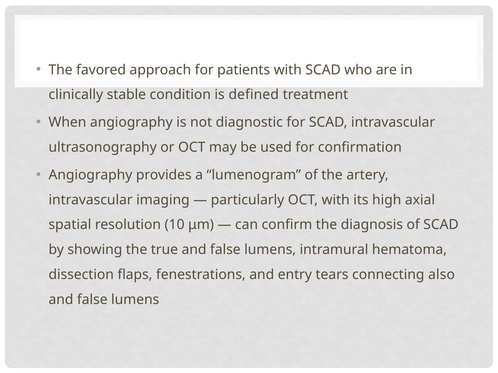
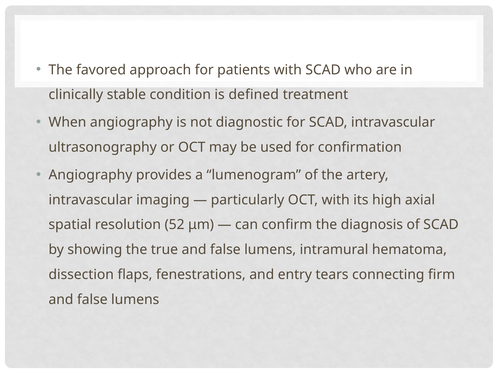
10: 10 -> 52 (175, 225)
also: also -> firm (442, 275)
